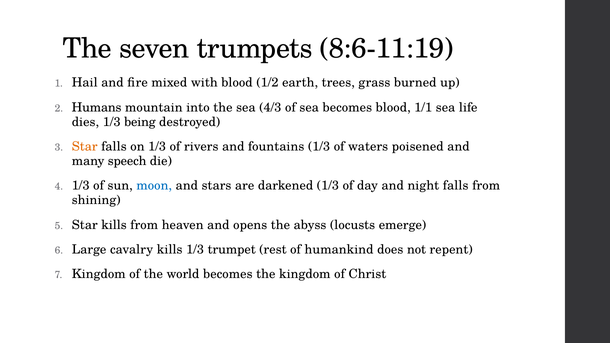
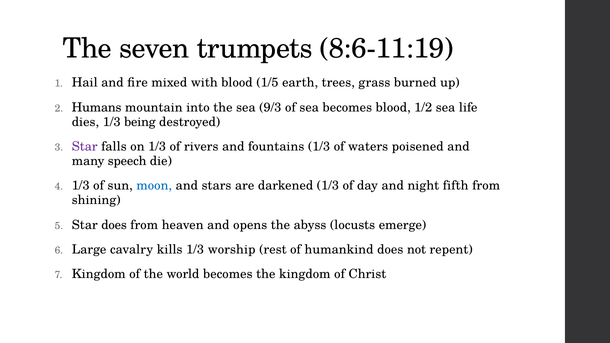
1/2: 1/2 -> 1/5 (267, 83)
4/3: 4/3 -> 9/3 (270, 107)
1/1: 1/1 -> 1/2 (423, 107)
Star colour: orange -> purple (85, 147)
night falls: falls -> fifth (456, 186)
Star kills: kills -> does (114, 225)
trumpet: trumpet -> worship (232, 250)
